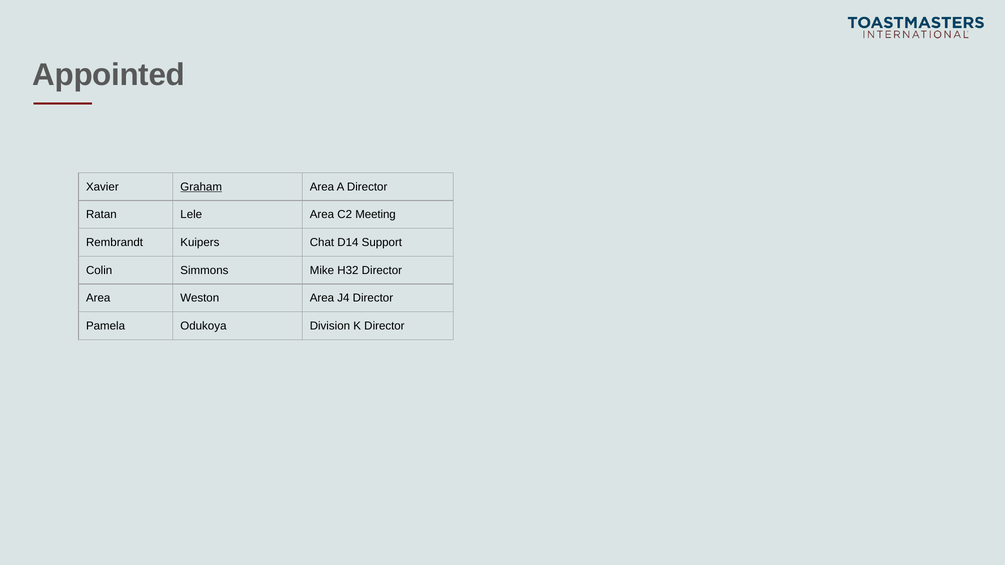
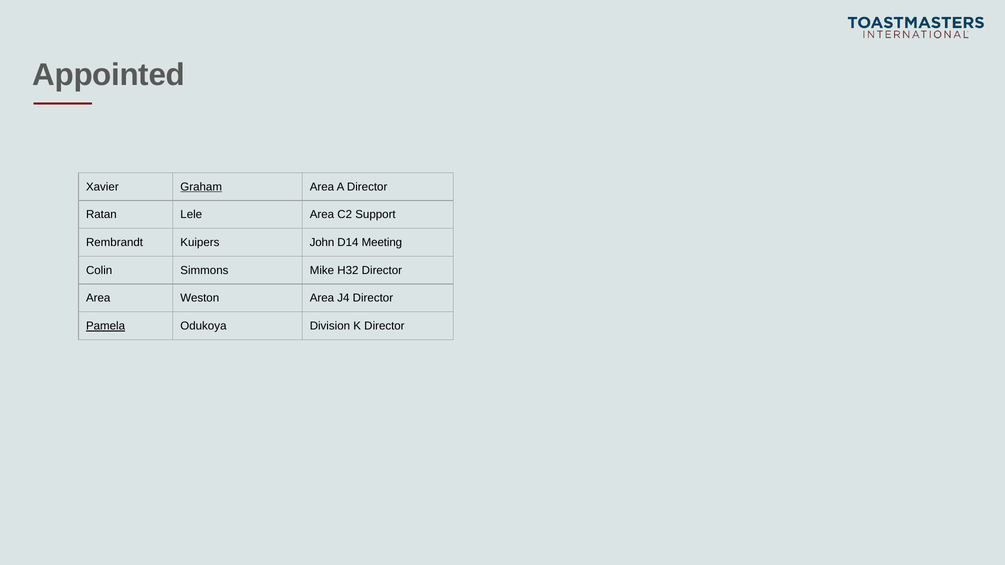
Meeting: Meeting -> Support (375, 215)
Chat: Chat -> John (322, 243)
Support: Support -> Meeting (382, 243)
Pamela underline: none -> present (106, 326)
